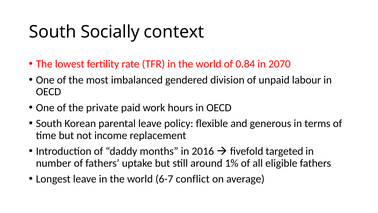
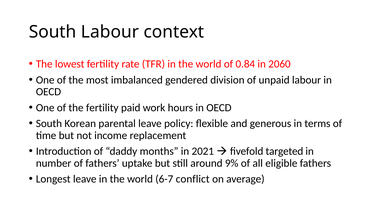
South Socially: Socially -> Labour (110, 32)
2070: 2070 -> 2060 (279, 64)
the private: private -> fertility (102, 107)
2016: 2016 -> 2021 (203, 151)
1%: 1% -> 9% (232, 163)
